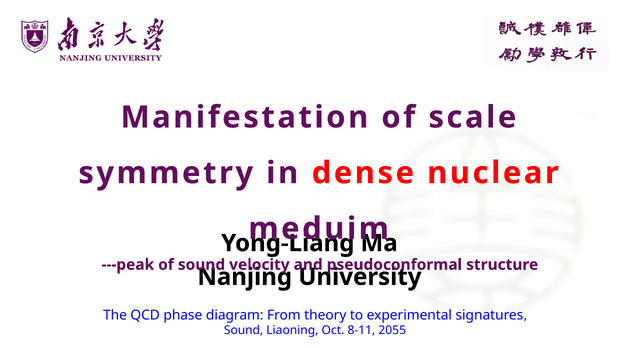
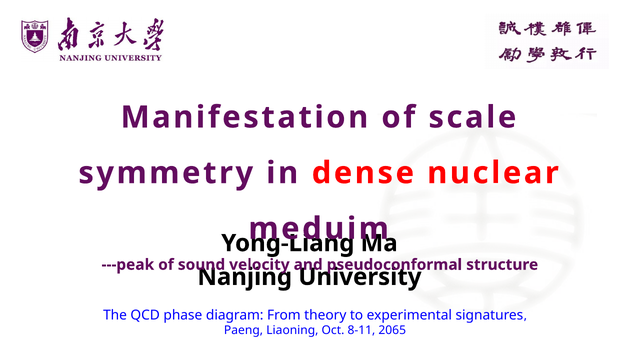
Sound: Sound -> Paeng (244, 331)
2055: 2055 -> 2065 (392, 331)
